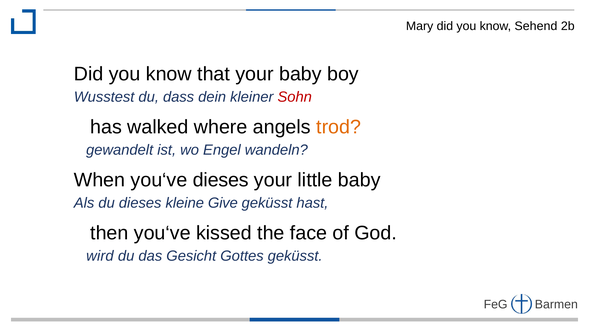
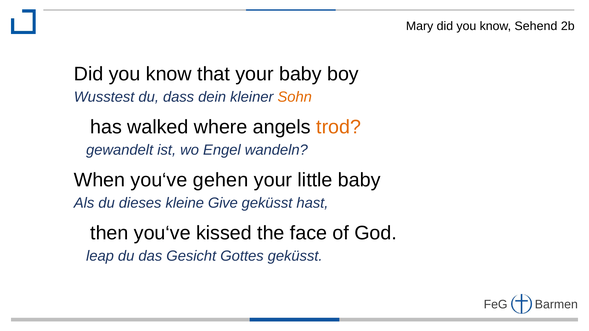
Sohn colour: red -> orange (295, 97)
you‘ve dieses: dieses -> gehen (221, 180)
wird: wird -> leap (100, 256)
